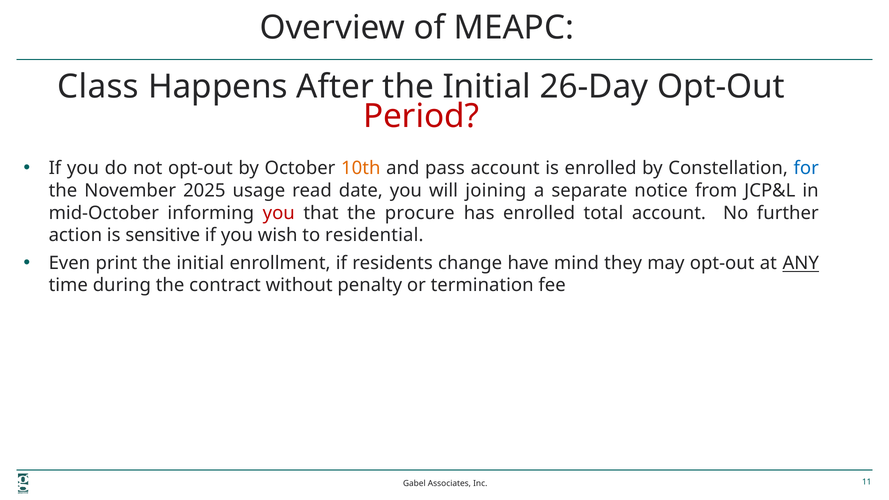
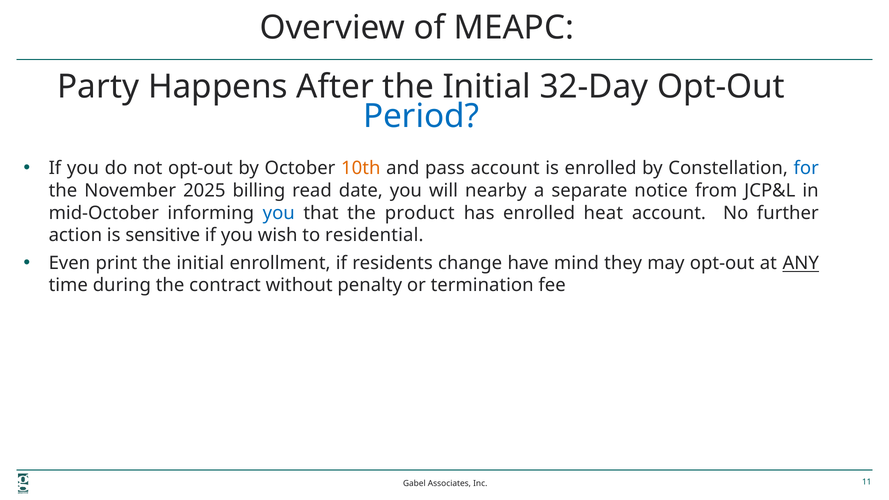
Class: Class -> Party (98, 87)
26-Day: 26-Day -> 32-Day (594, 87)
Period colour: red -> blue (421, 116)
usage: usage -> billing (259, 191)
joining: joining -> nearby (496, 191)
you colour: red -> blue (279, 213)
procure: procure -> product (420, 213)
total: total -> heat (603, 213)
